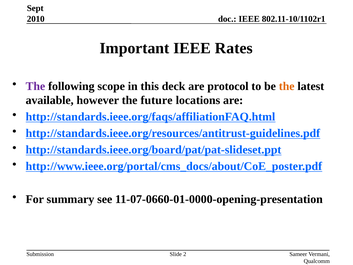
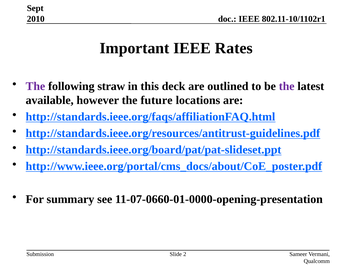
scope: scope -> straw (111, 86)
protocol: protocol -> outlined (228, 86)
the colour: orange -> purple (287, 86)
